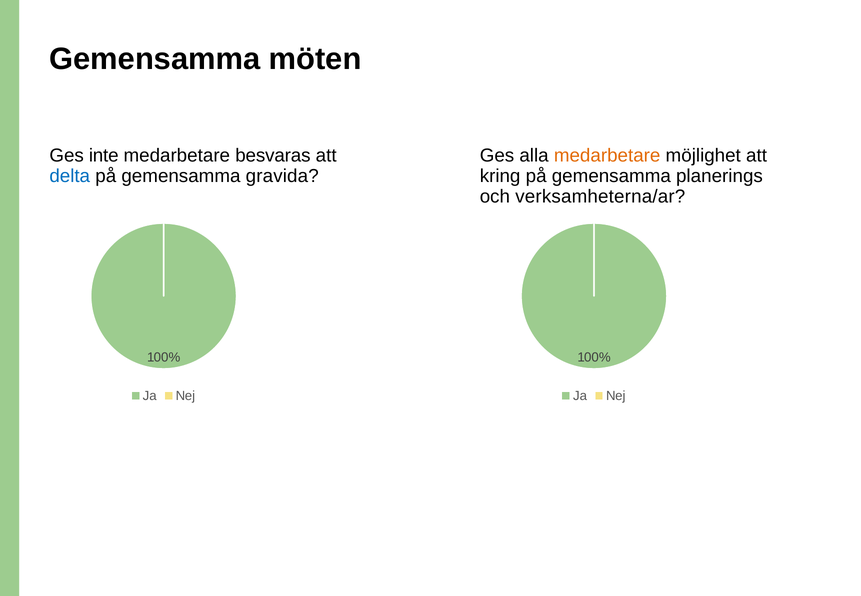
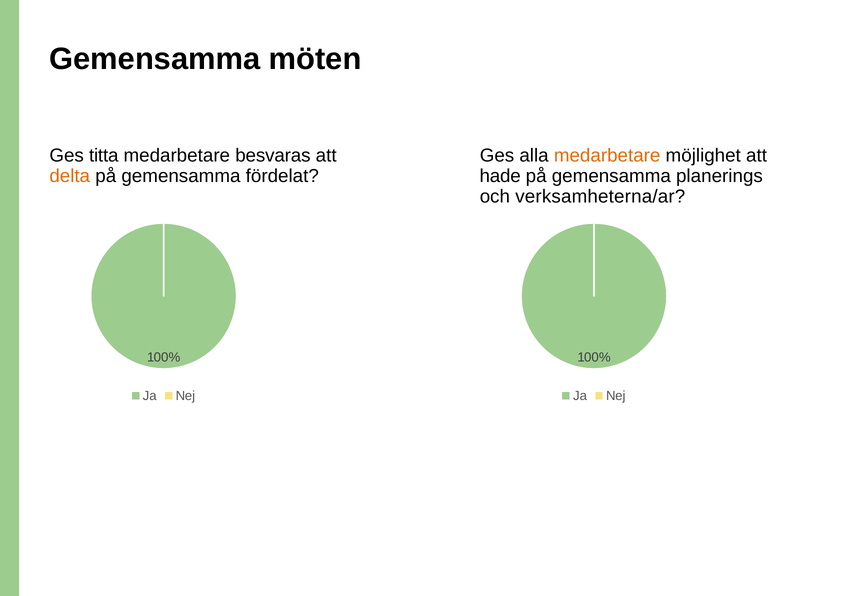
inte: inte -> titta (104, 156)
delta colour: blue -> orange (70, 176)
gravida: gravida -> fördelat (282, 176)
kring: kring -> hade (500, 176)
